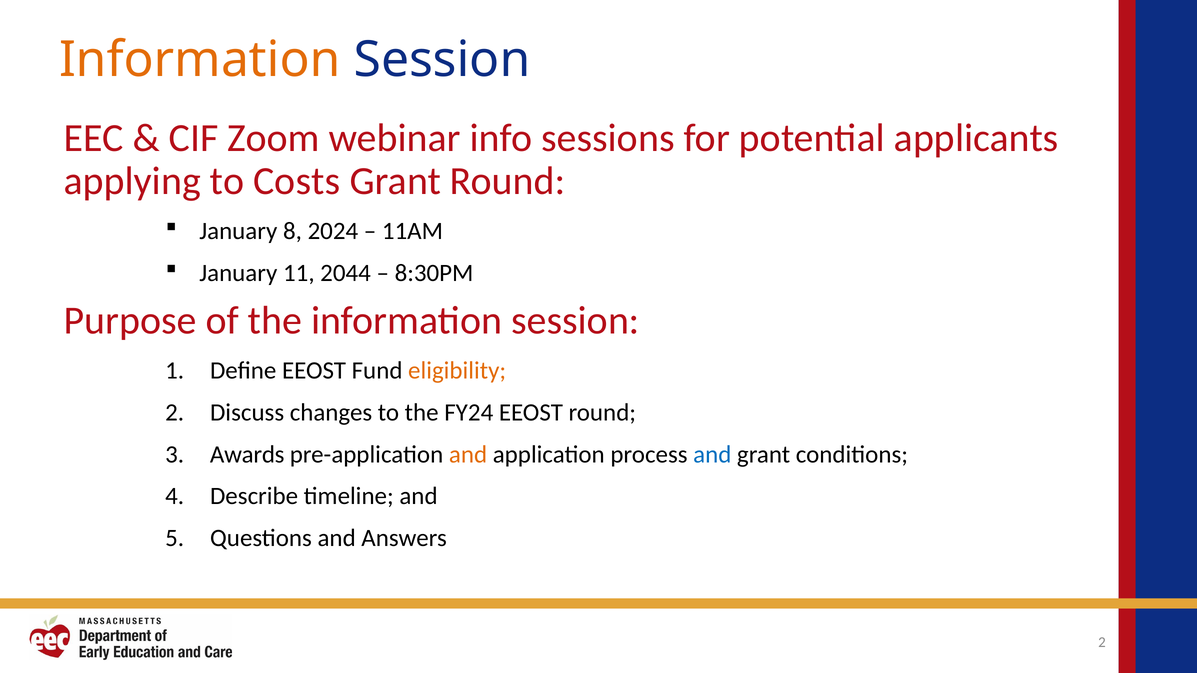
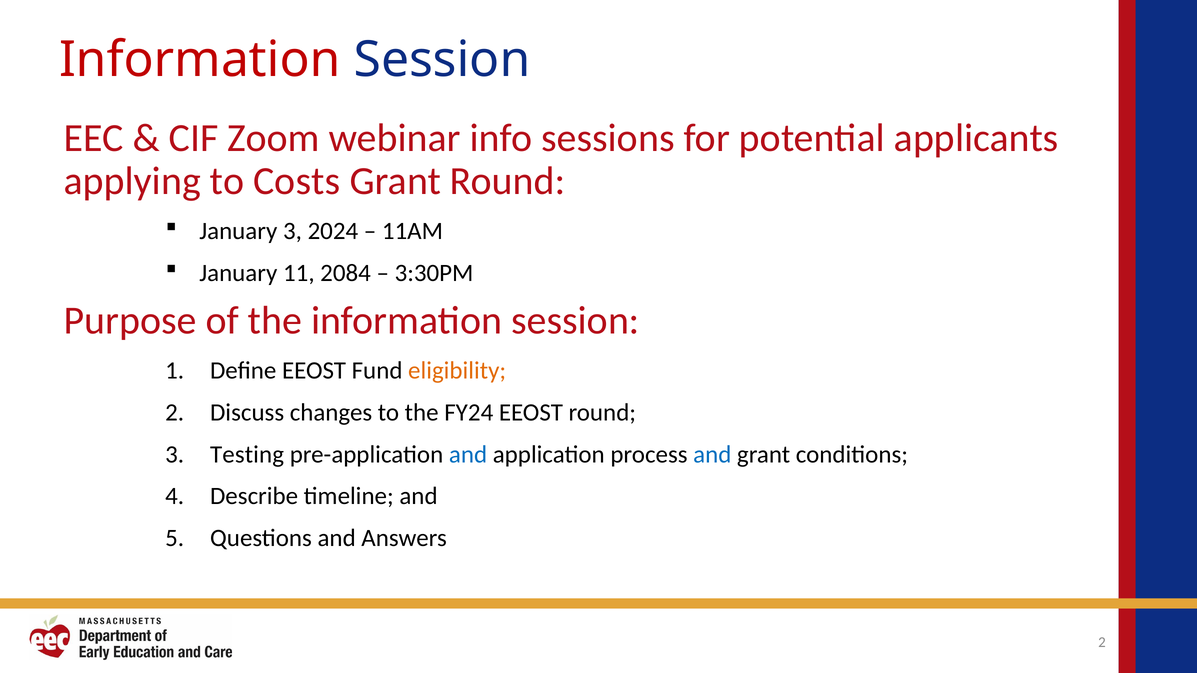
Information colour: orange -> red (200, 60)
January 8: 8 -> 3 (293, 231)
2044: 2044 -> 2084 (346, 273)
8:30PM: 8:30PM -> 3:30PM (434, 273)
Awards: Awards -> Testing (247, 455)
and colour: orange -> blue (468, 455)
